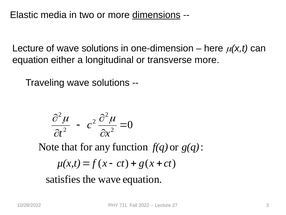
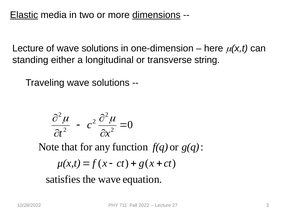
Elastic underline: none -> present (24, 15)
equation: equation -> standing (30, 60)
transverse more: more -> string (207, 60)
